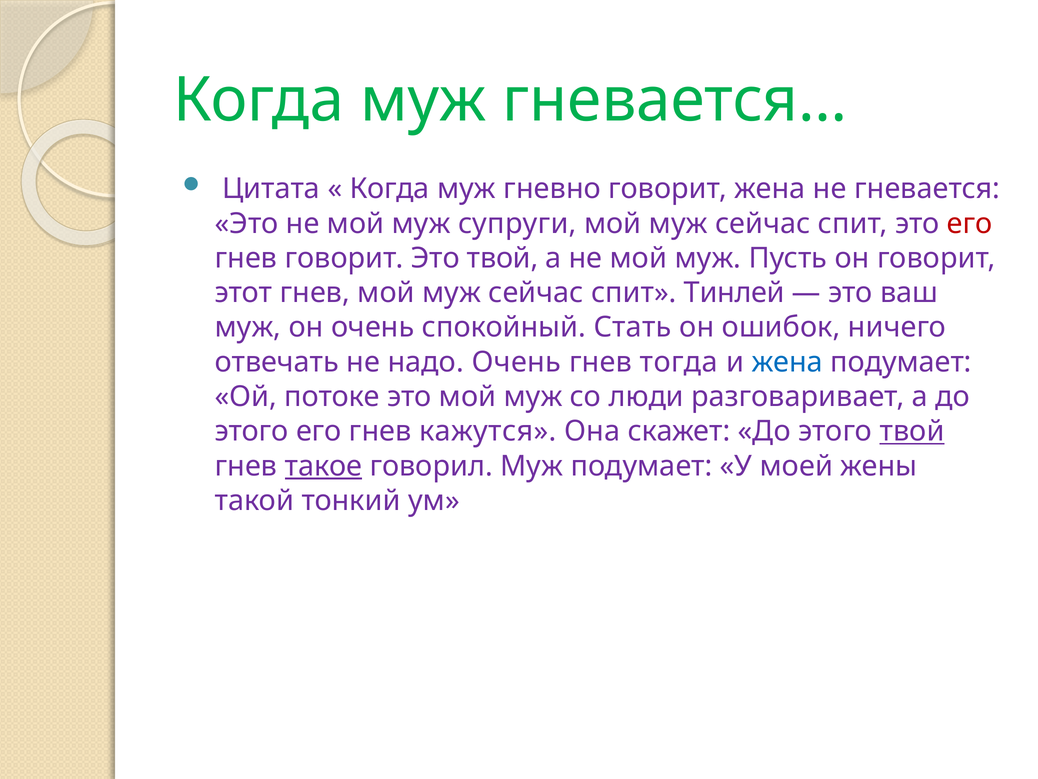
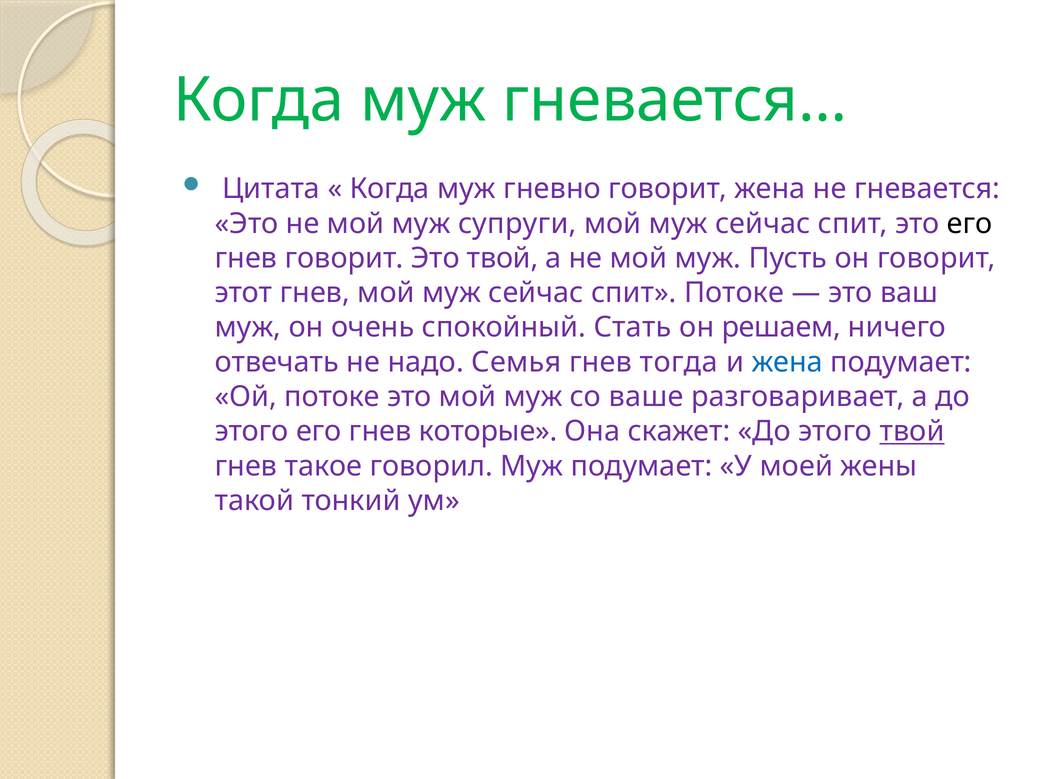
его colour: red -> black (970, 223)
спит Тинлей: Тинлей -> Потоке (734, 293)
ошибок: ошибок -> решаем (781, 327)
надо Очень: Очень -> Семья (516, 362)
люди: люди -> ваше (646, 396)
кажутся: кажутся -> которые (488, 431)
такое underline: present -> none (323, 466)
